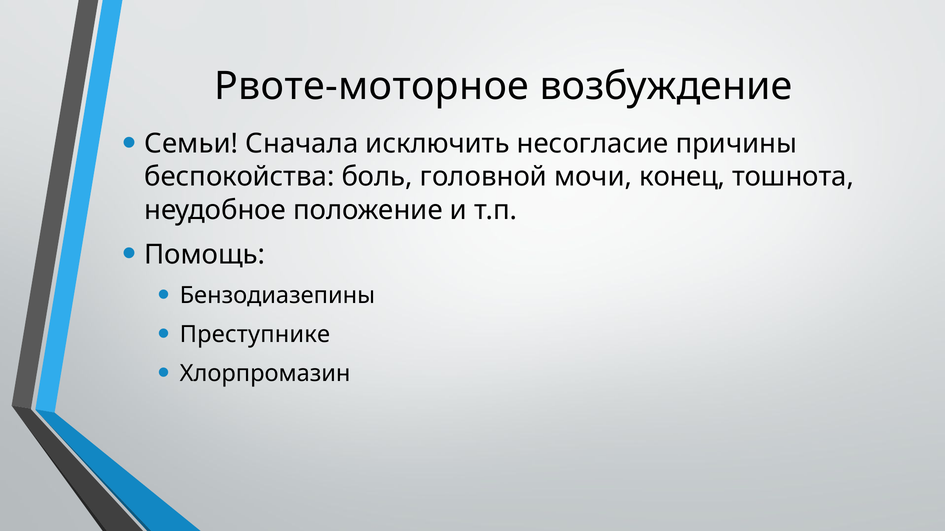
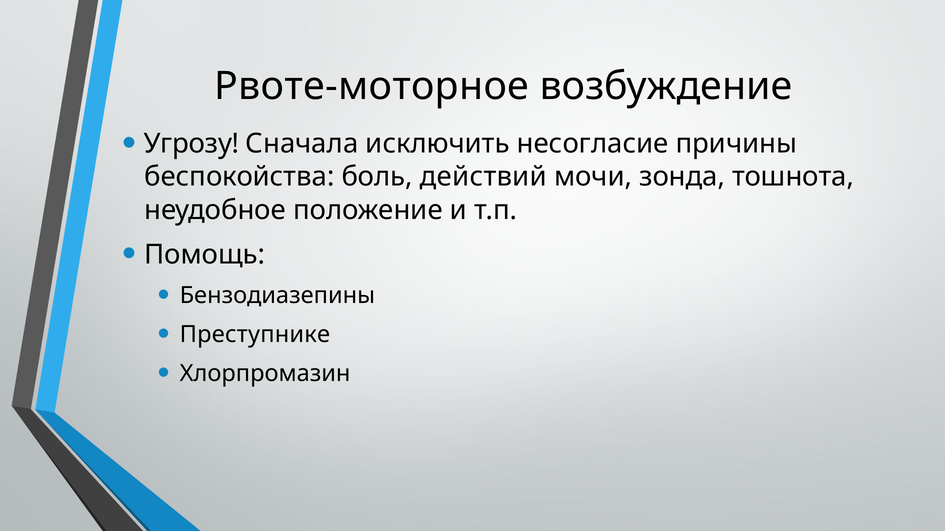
Семьи: Семьи -> Угрозу (191, 144)
головной: головной -> действий (483, 177)
конец: конец -> зонда (682, 177)
